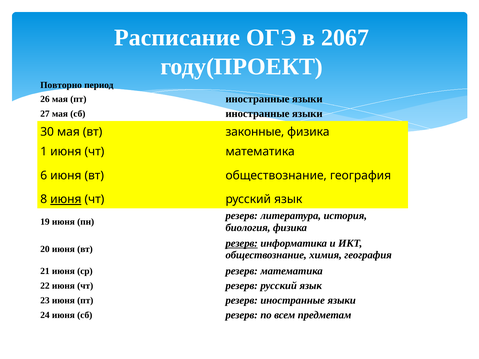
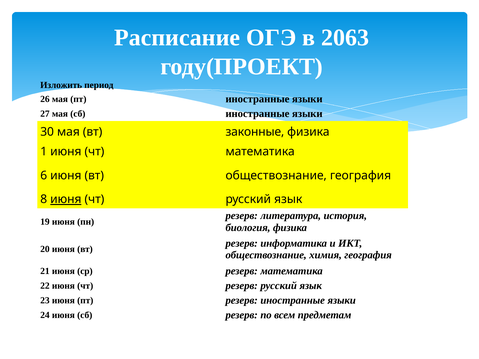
2067: 2067 -> 2063 (345, 38)
Повторно: Повторно -> Изложить (61, 85)
резерв underline: present -> none (242, 243)
